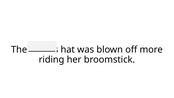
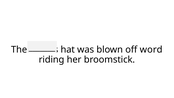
more: more -> word (151, 50)
